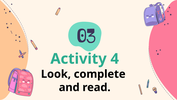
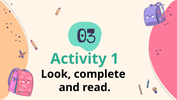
4: 4 -> 1 (115, 59)
